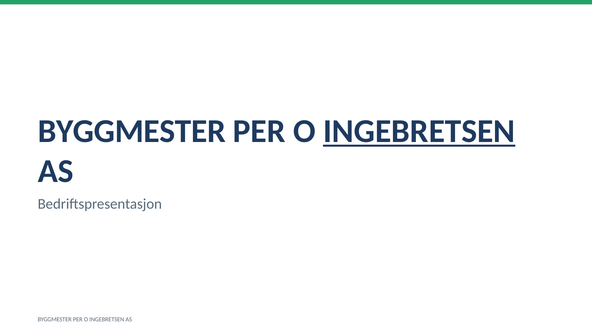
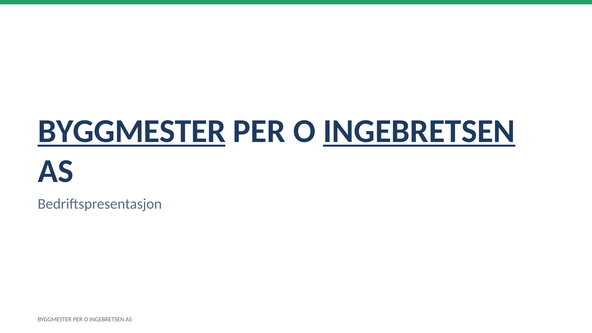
BYGGMESTER underline: none -> present (132, 131)
